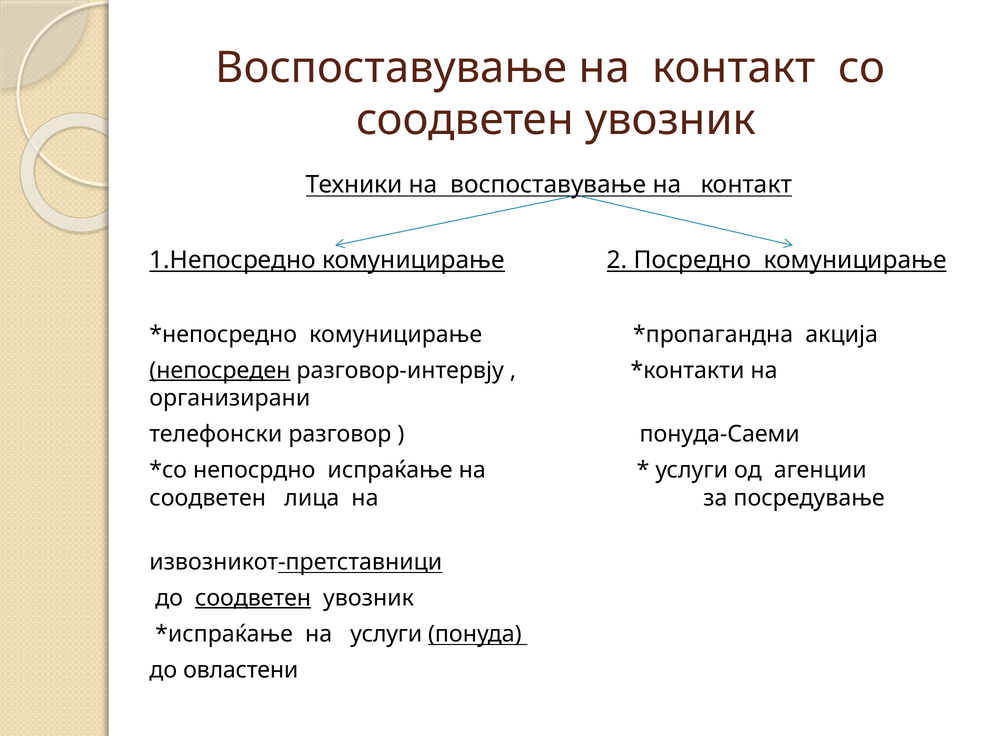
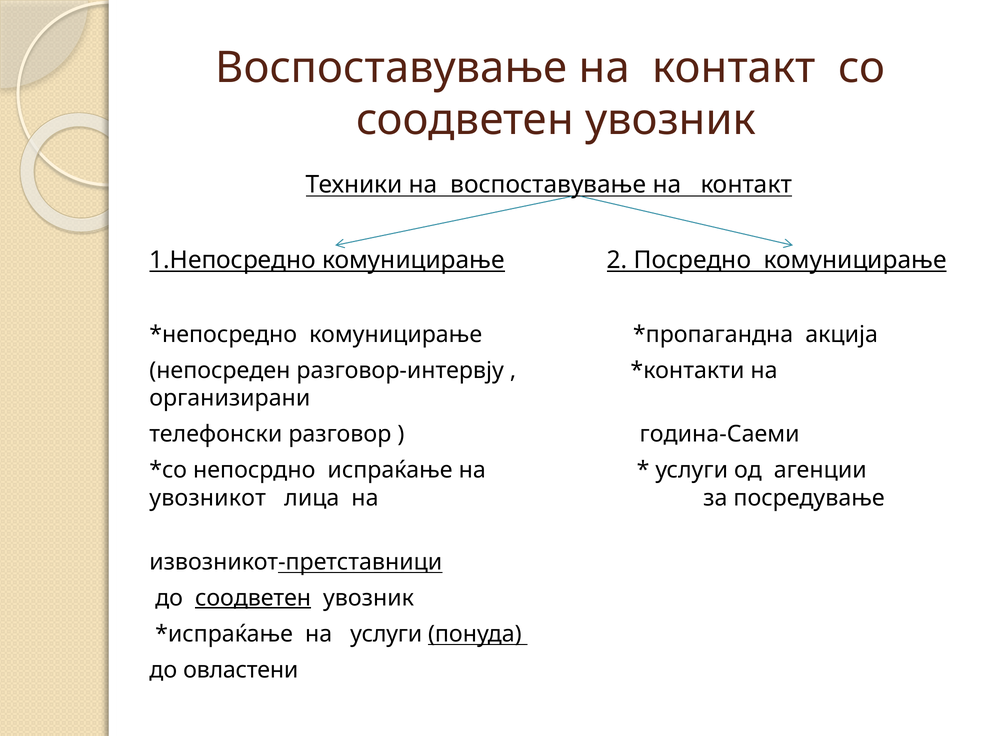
непосреден underline: present -> none (220, 370)
понуда-Саеми: понуда-Саеми -> година-Саеми (720, 434)
соодветен: соодветен -> увозникот (208, 498)
